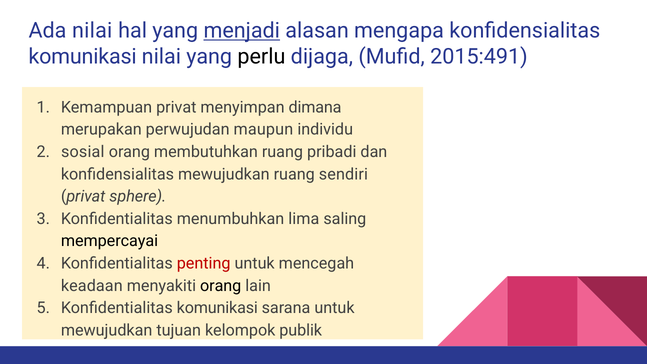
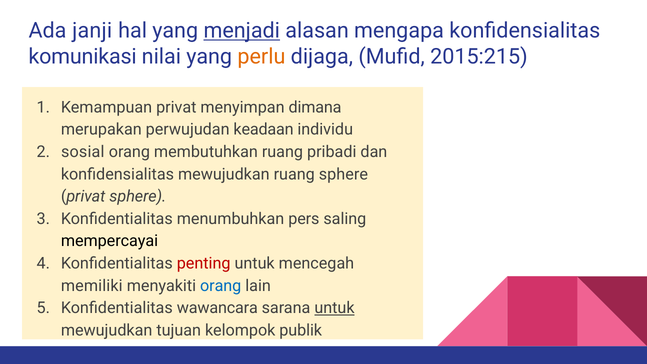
Ada nilai: nilai -> janji (92, 31)
perlu colour: black -> orange (261, 57)
2015:491: 2015:491 -> 2015:215 (479, 57)
maupun: maupun -> keadaan (264, 130)
ruang sendiri: sendiri -> sphere (343, 174)
lima: lima -> pers (304, 219)
keadaan: keadaan -> memiliki (92, 286)
orang colour: black -> blue (221, 286)
Konfidentialitas komunikasi: komunikasi -> wawancara (217, 308)
untuk underline: none -> present (334, 308)
